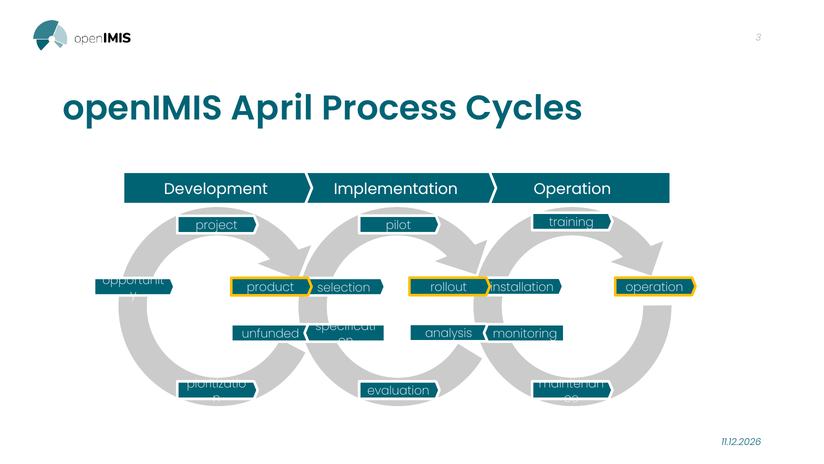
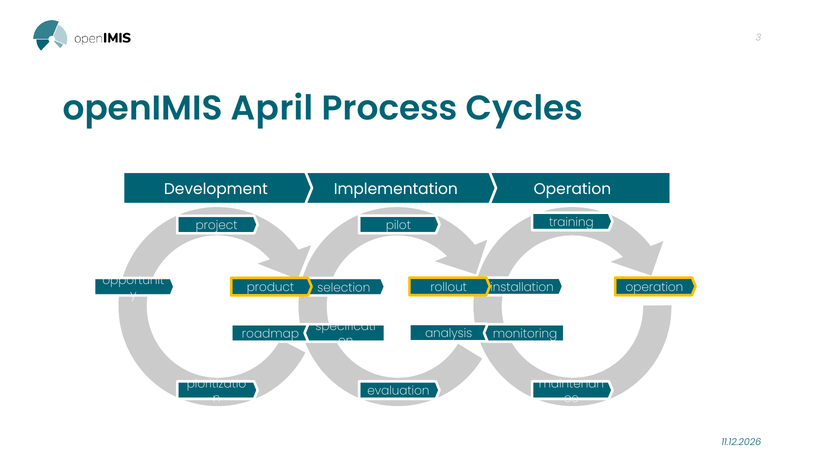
unfunded: unfunded -> roadmap (270, 333)
